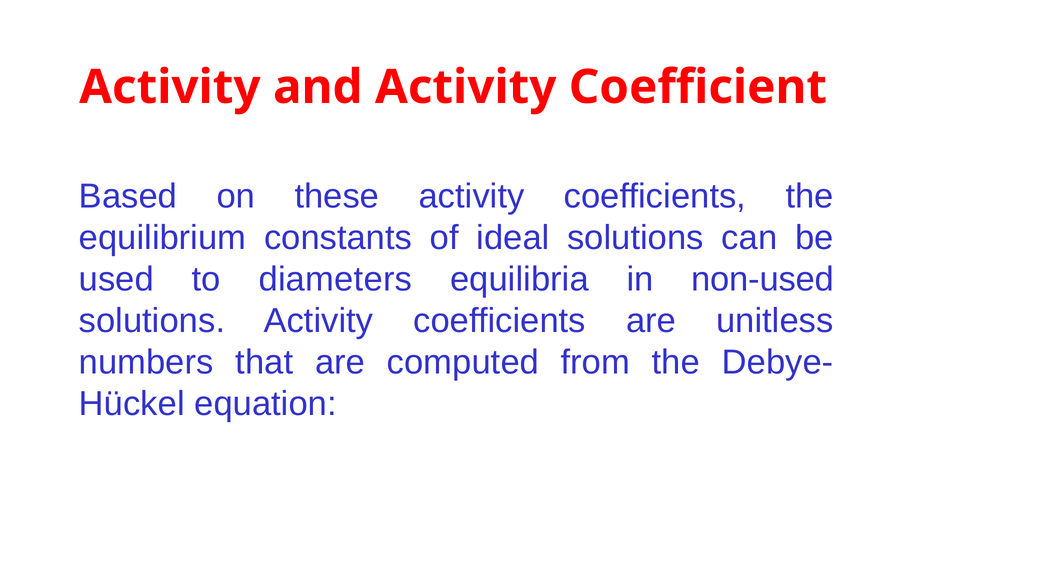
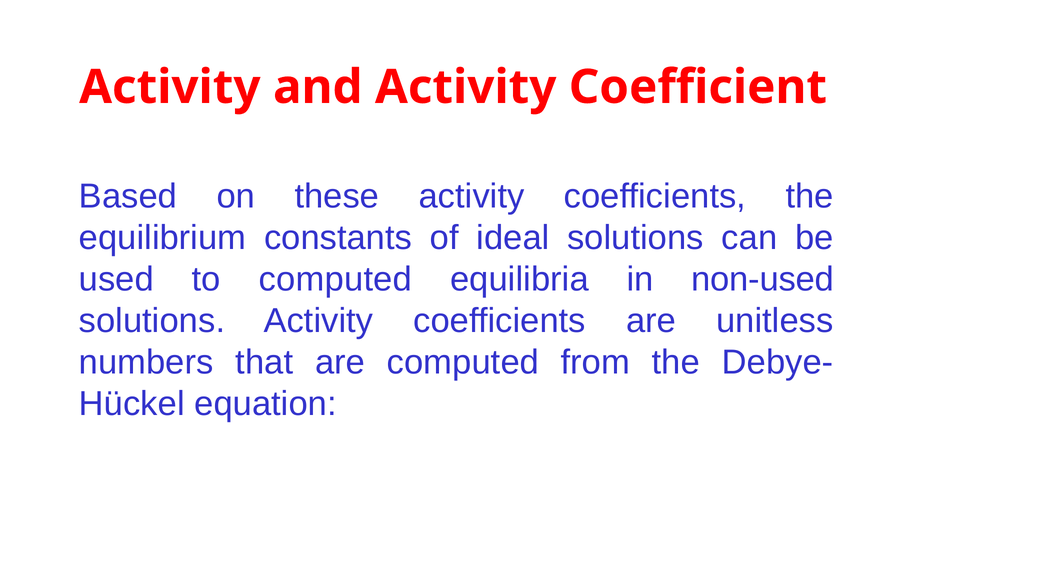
to diameters: diameters -> computed (335, 279)
